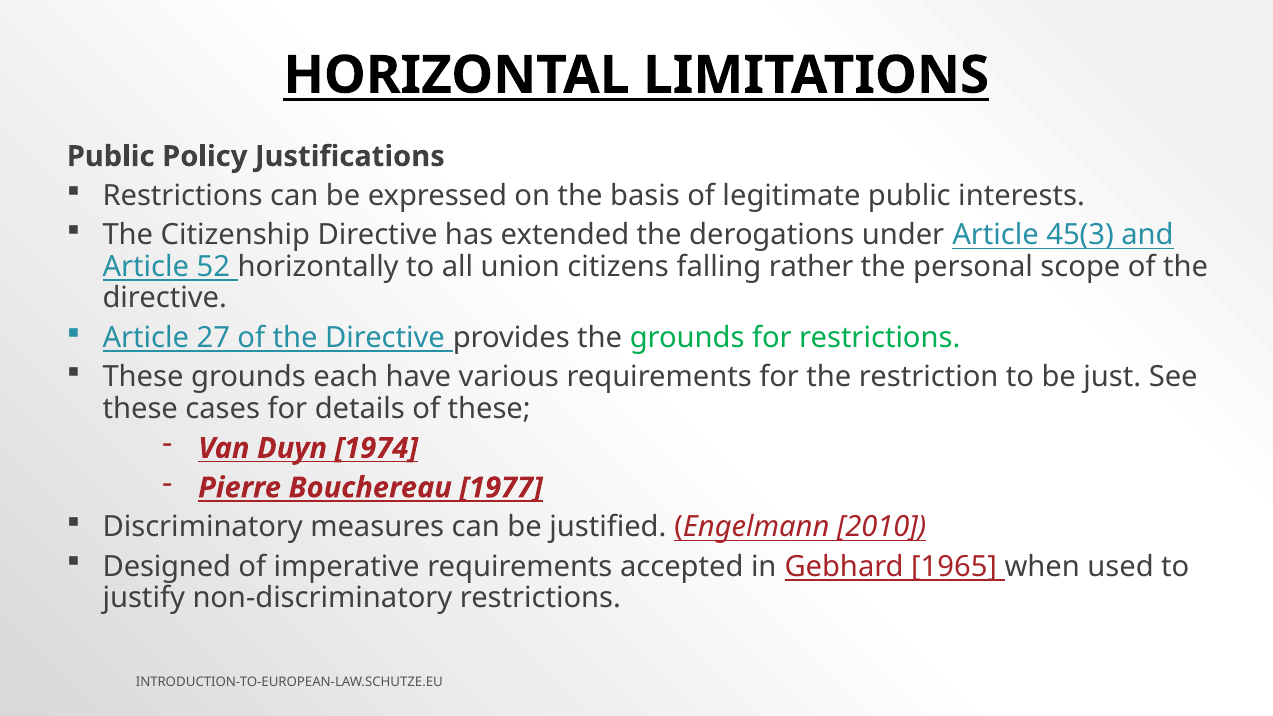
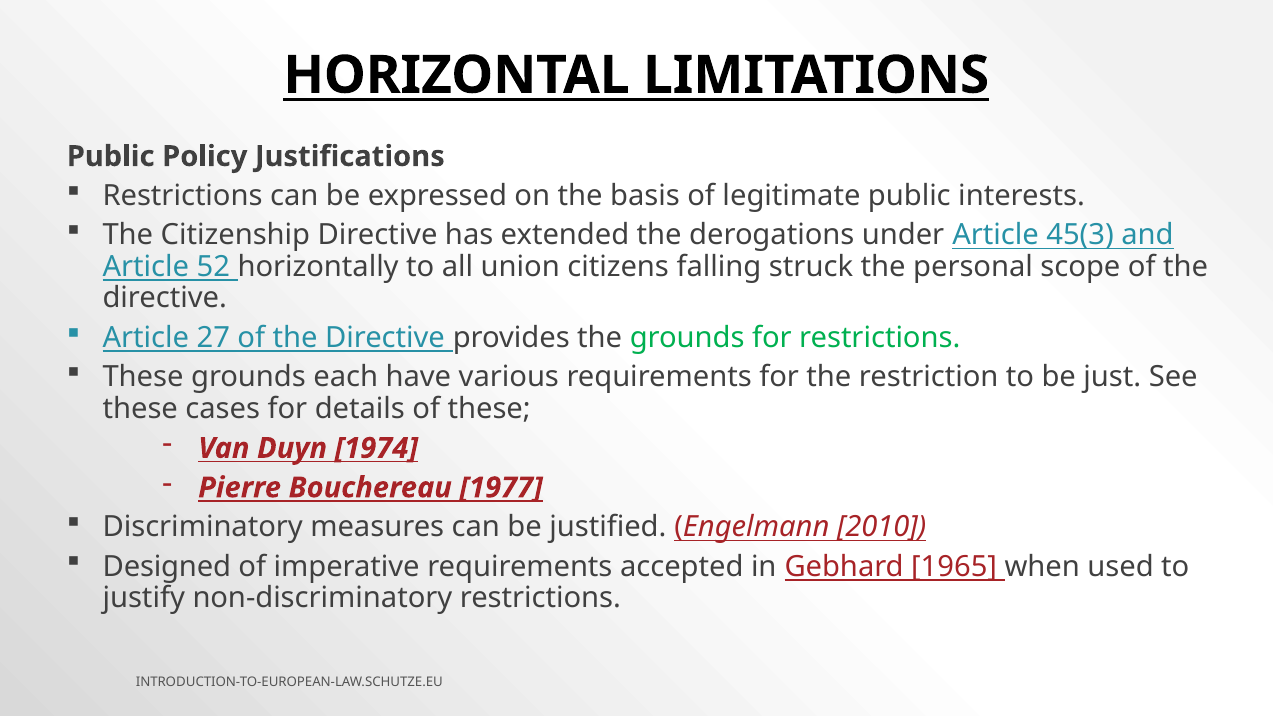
rather: rather -> struck (811, 267)
